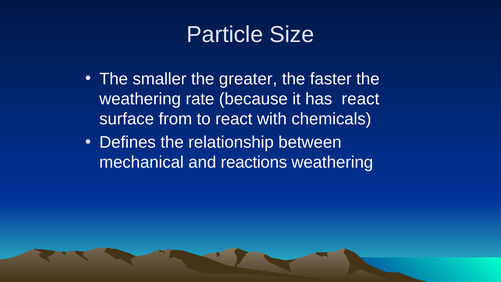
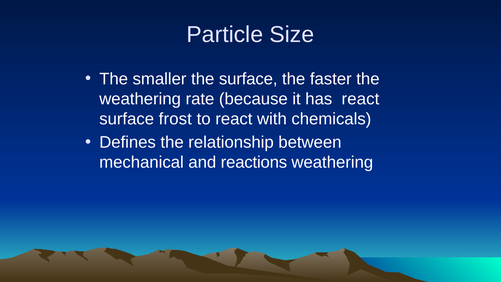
the greater: greater -> surface (248, 79)
from: from -> frost (175, 119)
